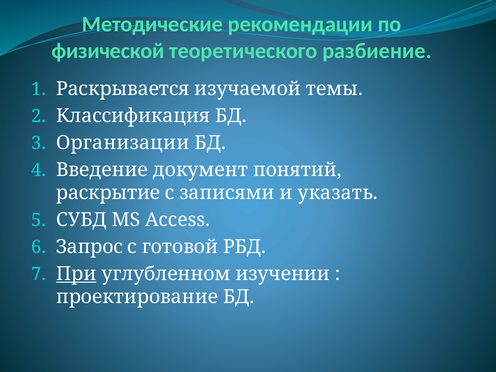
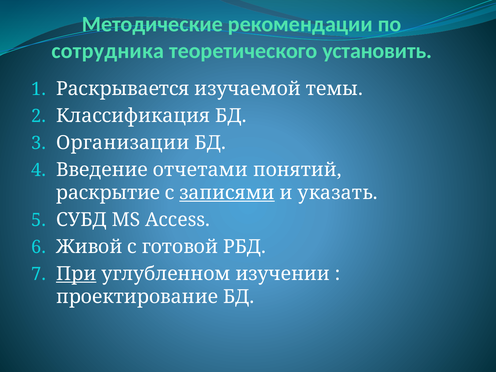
физической: физической -> сотрудника (108, 51)
разбиение: разбиение -> установить (377, 51)
документ: документ -> отчетами (200, 170)
записями underline: none -> present (227, 193)
Запрос: Запрос -> Живой (89, 247)
